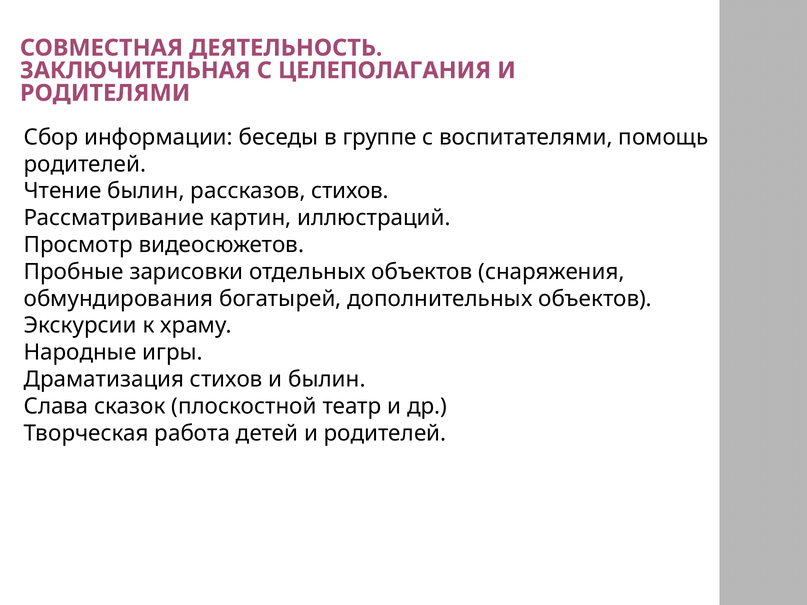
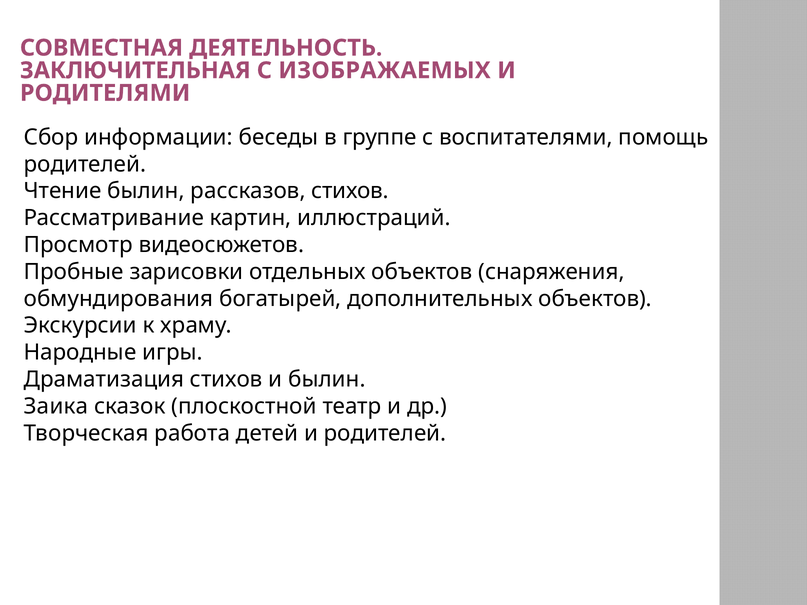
ЦЕЛЕПОЛАГАНИЯ: ЦЕЛЕПОЛАГАНИЯ -> ИЗОБРАЖАЕМЫХ (384, 70)
Слава: Слава -> Заика (56, 406)
